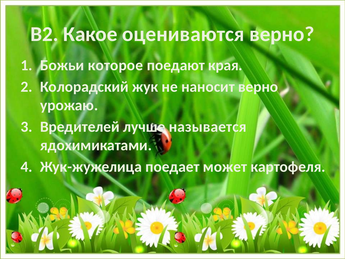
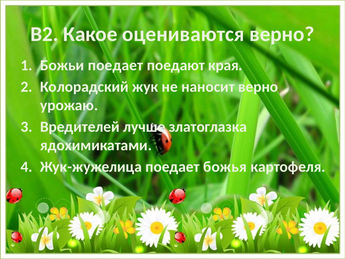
Божьи которое: которое -> поедает (116, 65)
называется: называется -> златоглазка (208, 127)
может: может -> божья (225, 167)
